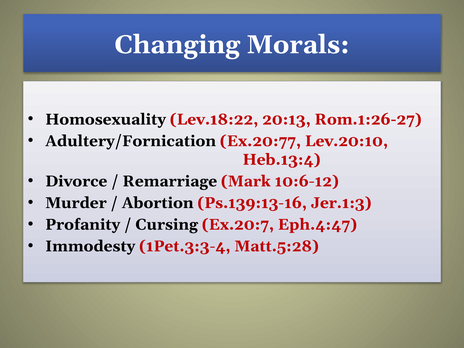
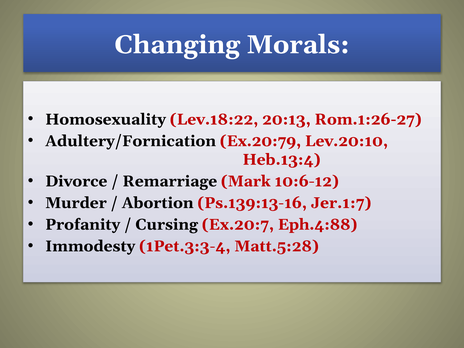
Ex.20:77: Ex.20:77 -> Ex.20:79 (260, 141)
Jer.1:3: Jer.1:3 -> Jer.1:7 (341, 203)
Eph.4:47: Eph.4:47 -> Eph.4:88 (318, 225)
